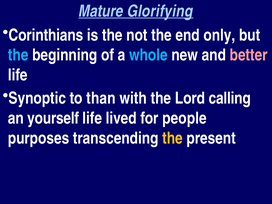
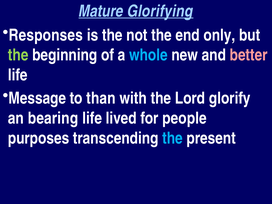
Corinthians: Corinthians -> Responses (46, 35)
the colour: light blue -> light green (18, 55)
Synoptic: Synoptic -> Message (37, 98)
calling: calling -> glorify (230, 98)
yourself: yourself -> bearing (53, 118)
the colour: yellow -> light blue (172, 138)
